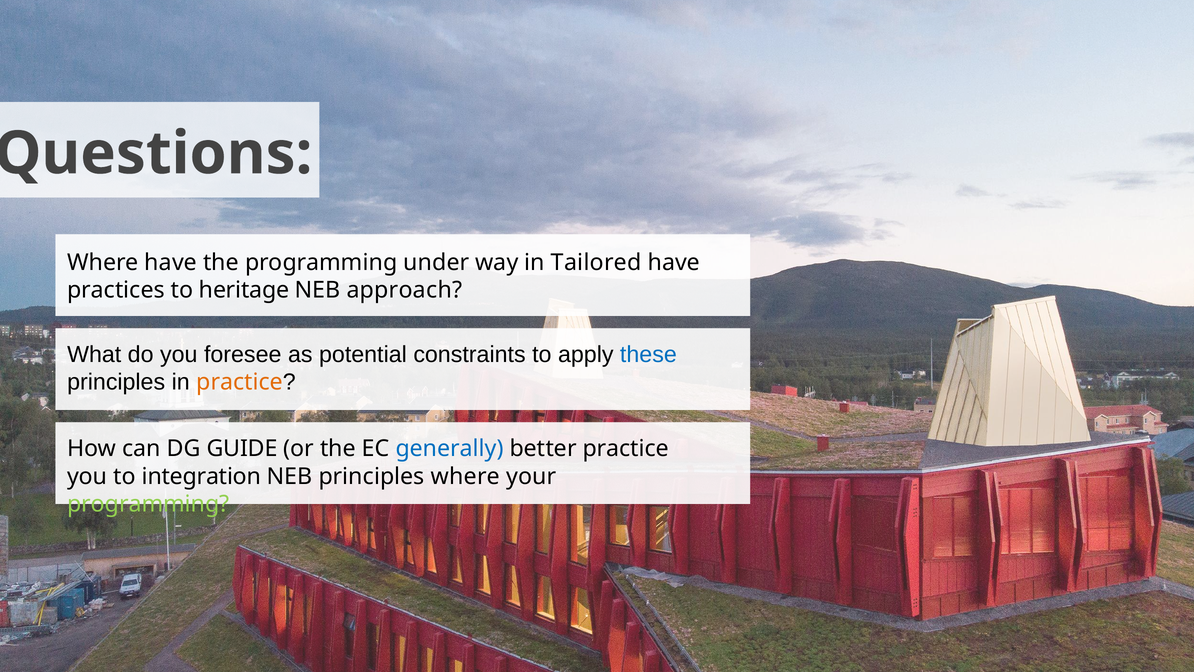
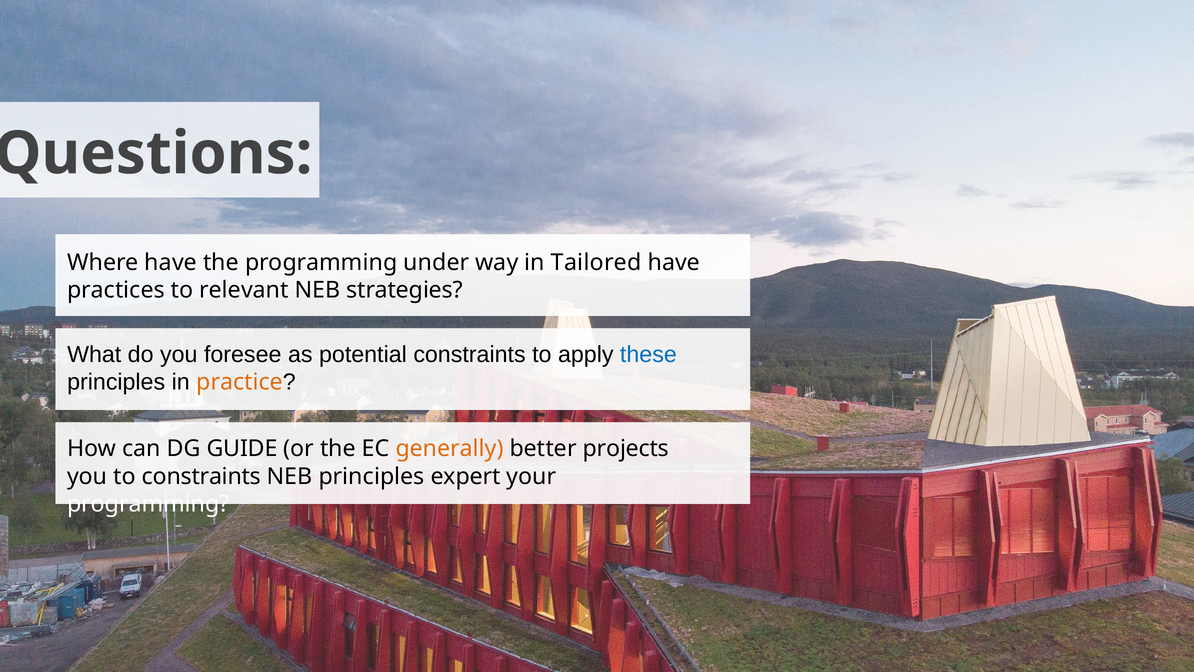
heritage: heritage -> relevant (244, 290)
approach: approach -> strategies (405, 290)
generally colour: blue -> orange (450, 448)
better practice: practice -> projects (626, 448)
to integration: integration -> constraints (201, 476)
principles where: where -> expert (465, 476)
programming colour: light green -> white (148, 504)
